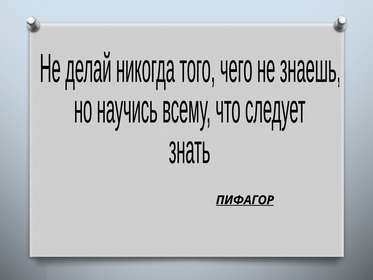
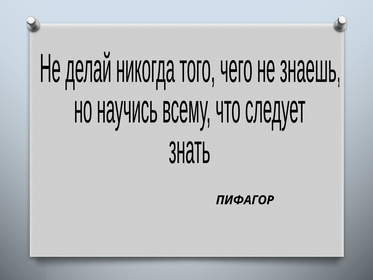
ПИФАГОР underline: present -> none (245, 200)
